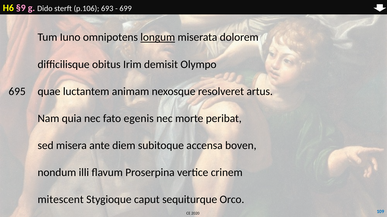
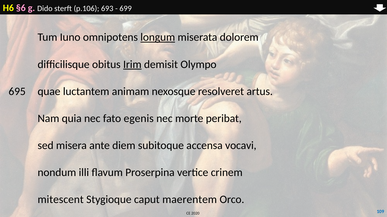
§9: §9 -> §6 (21, 8)
Irim underline: none -> present (132, 64)
boven: boven -> vocavi (241, 146)
sequiturque: sequiturque -> maerentem (190, 200)
